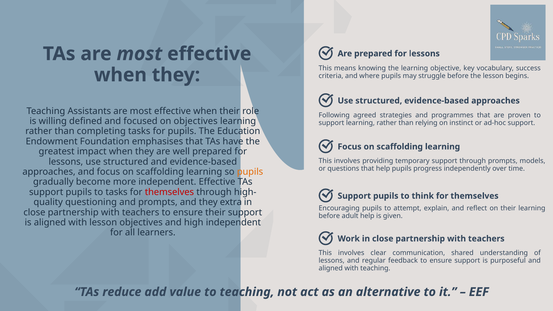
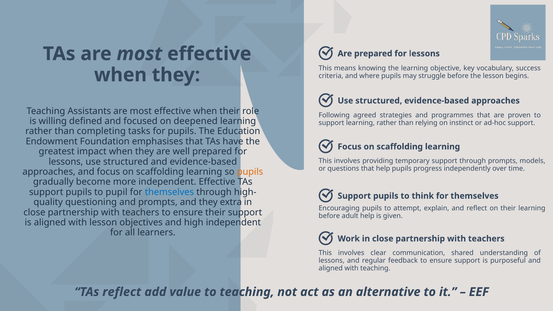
on objectives: objectives -> deepened (196, 121)
to tasks: tasks -> pupil (117, 192)
themselves colour: red -> blue (169, 192)
TAs reduce: reduce -> reflect (122, 292)
